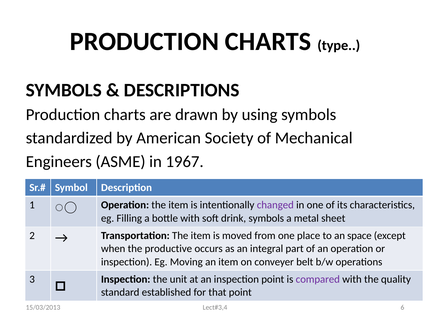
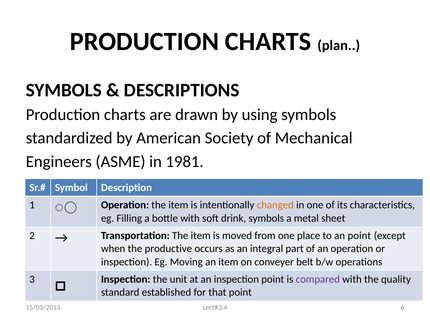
type: type -> plan (339, 46)
1967: 1967 -> 1981 (185, 162)
changed colour: purple -> orange (275, 205)
an space: space -> point (359, 236)
